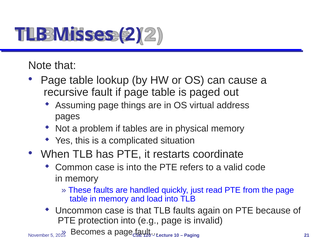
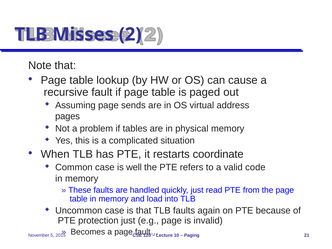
things: things -> sends (133, 105)
is into: into -> well (134, 167)
protection into: into -> just (128, 221)
